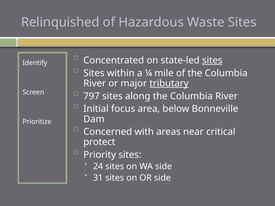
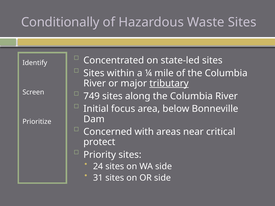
Relinquished: Relinquished -> Conditionally (60, 22)
sites underline: present -> none (212, 60)
797: 797 -> 749 (92, 96)
